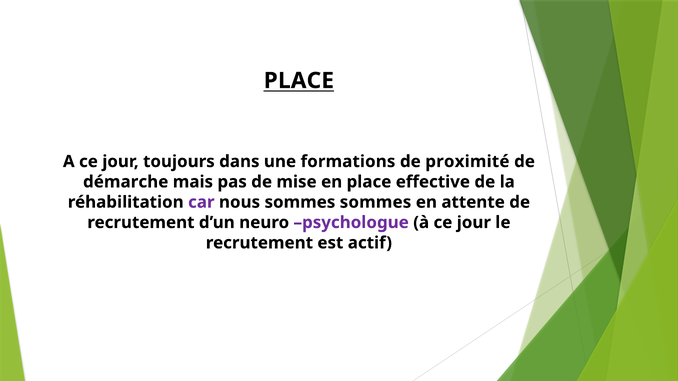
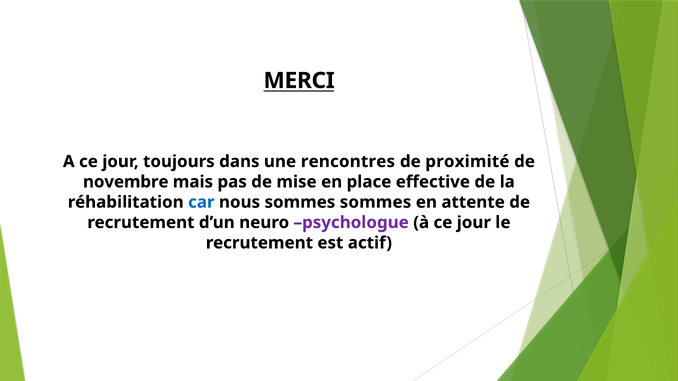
PLACE: PLACE -> MERCI (299, 81)
formations: formations -> rencontres (348, 162)
démarche: démarche -> novembre (126, 182)
car colour: purple -> blue (201, 202)
